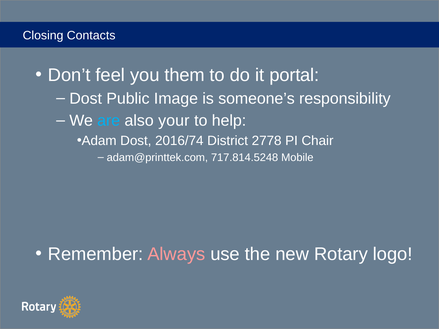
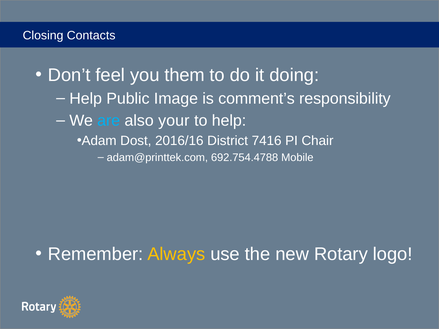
portal: portal -> doing (294, 75)
Dost: Dost -> Help (86, 99)
someone’s: someone’s -> comment’s (256, 99)
2016/74: 2016/74 -> 2016/16 (179, 141)
2778: 2778 -> 7416 (267, 141)
717.814.5248: 717.814.5248 -> 692.754.4788 (245, 158)
Always colour: pink -> yellow (176, 254)
